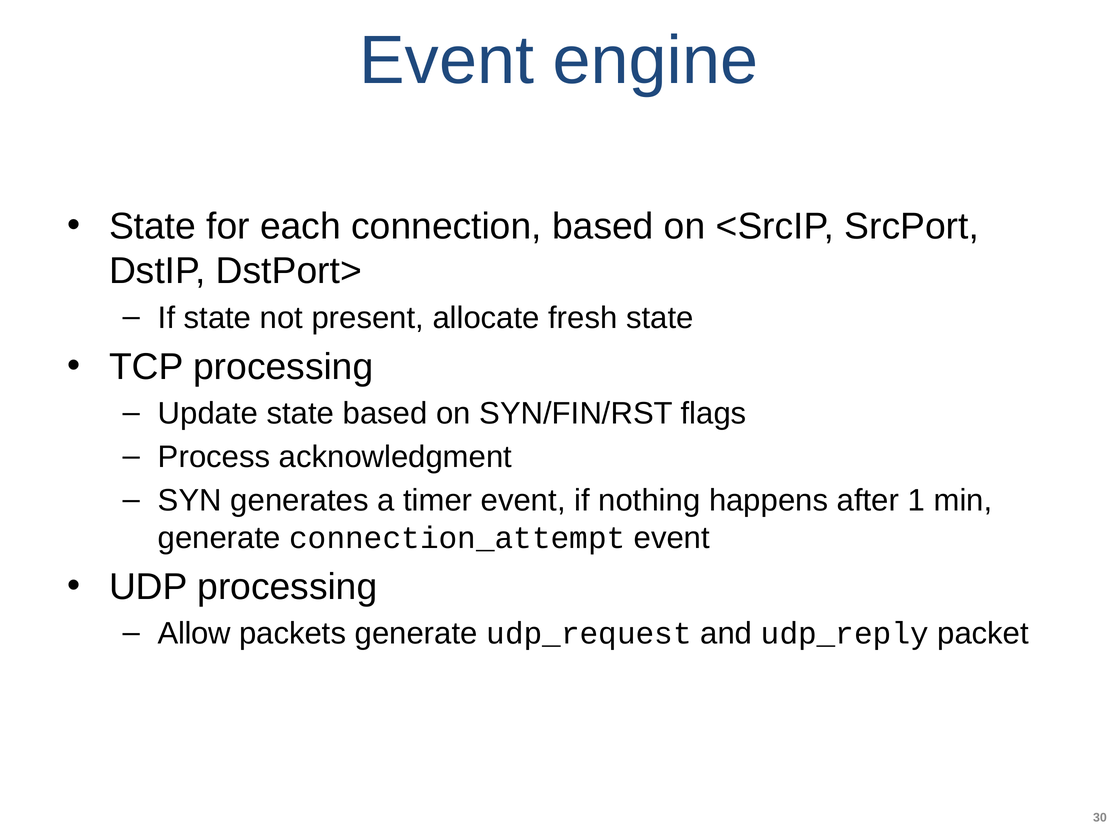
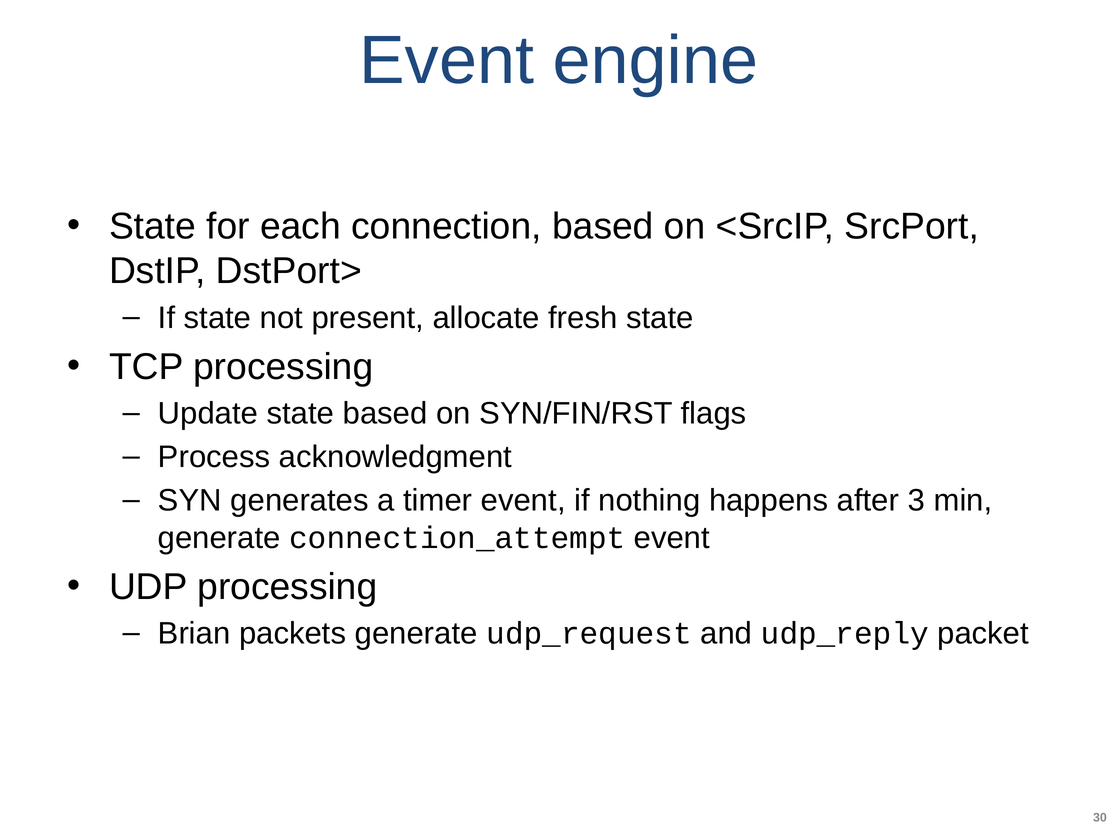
1: 1 -> 3 (916, 500)
Allow: Allow -> Brian (194, 633)
